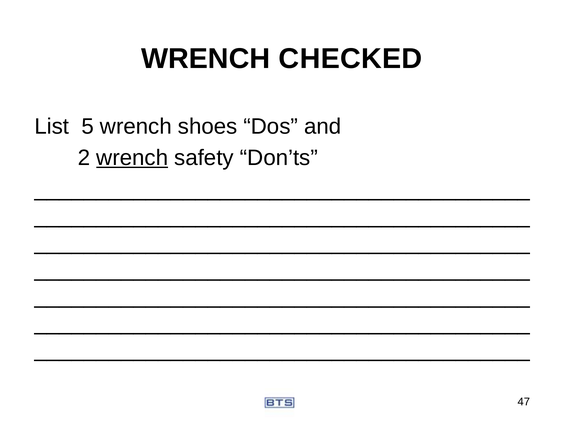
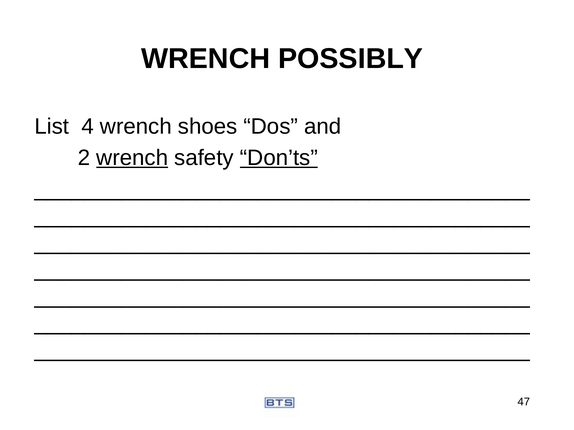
CHECKED: CHECKED -> POSSIBLY (351, 59)
5: 5 -> 4 (88, 127)
Don’ts underline: none -> present (279, 158)
